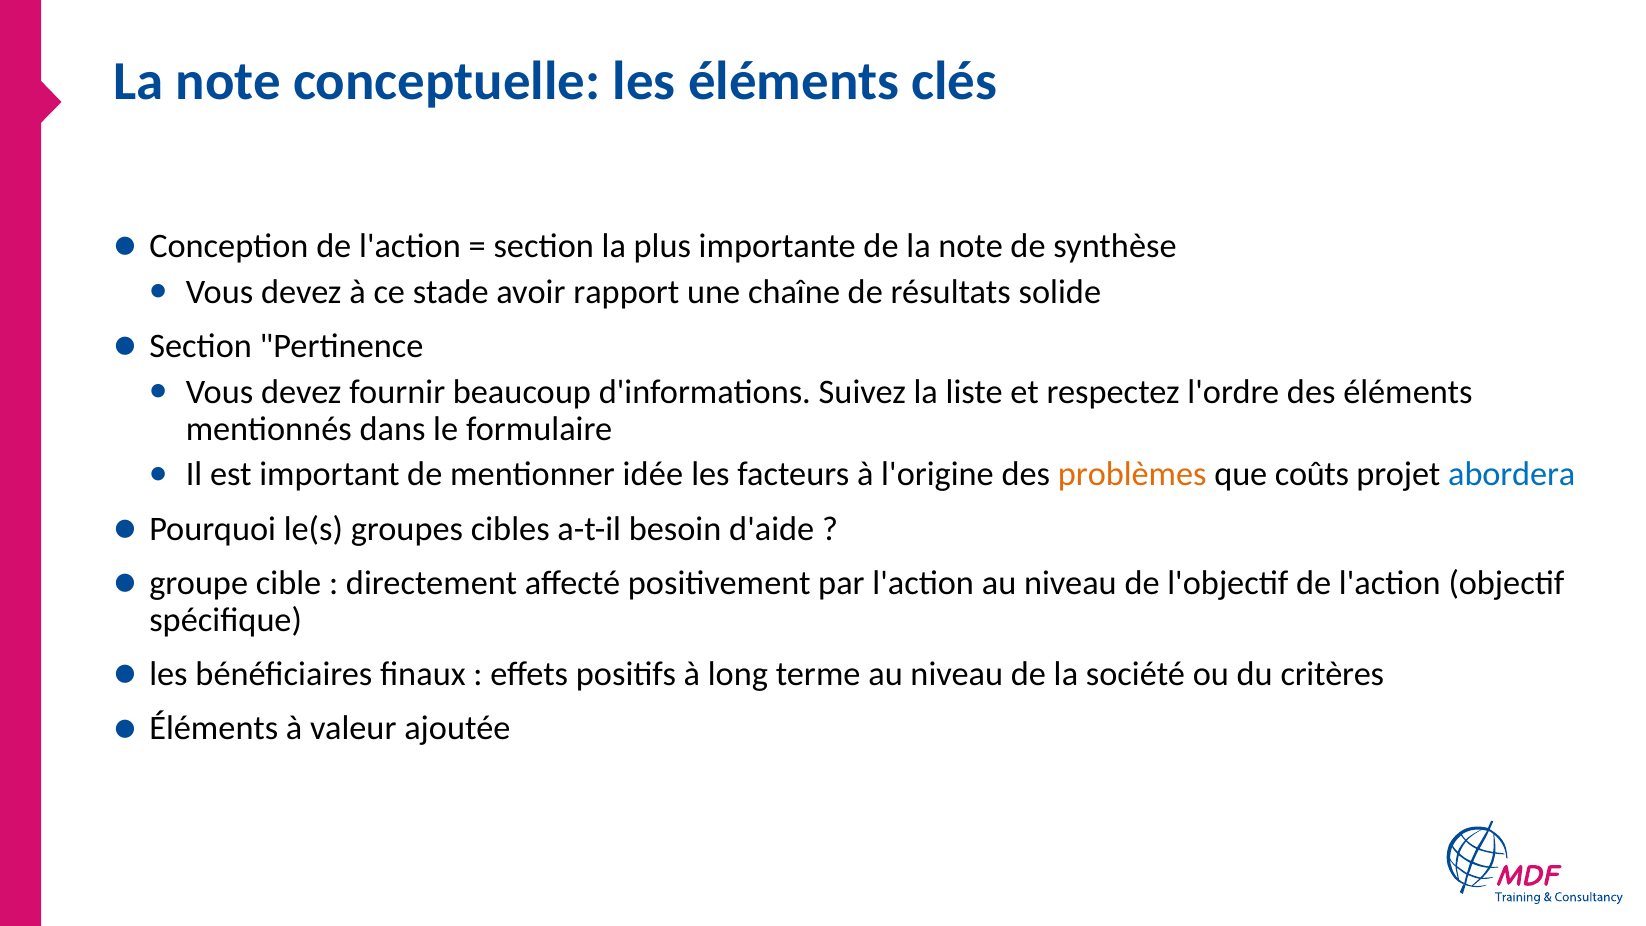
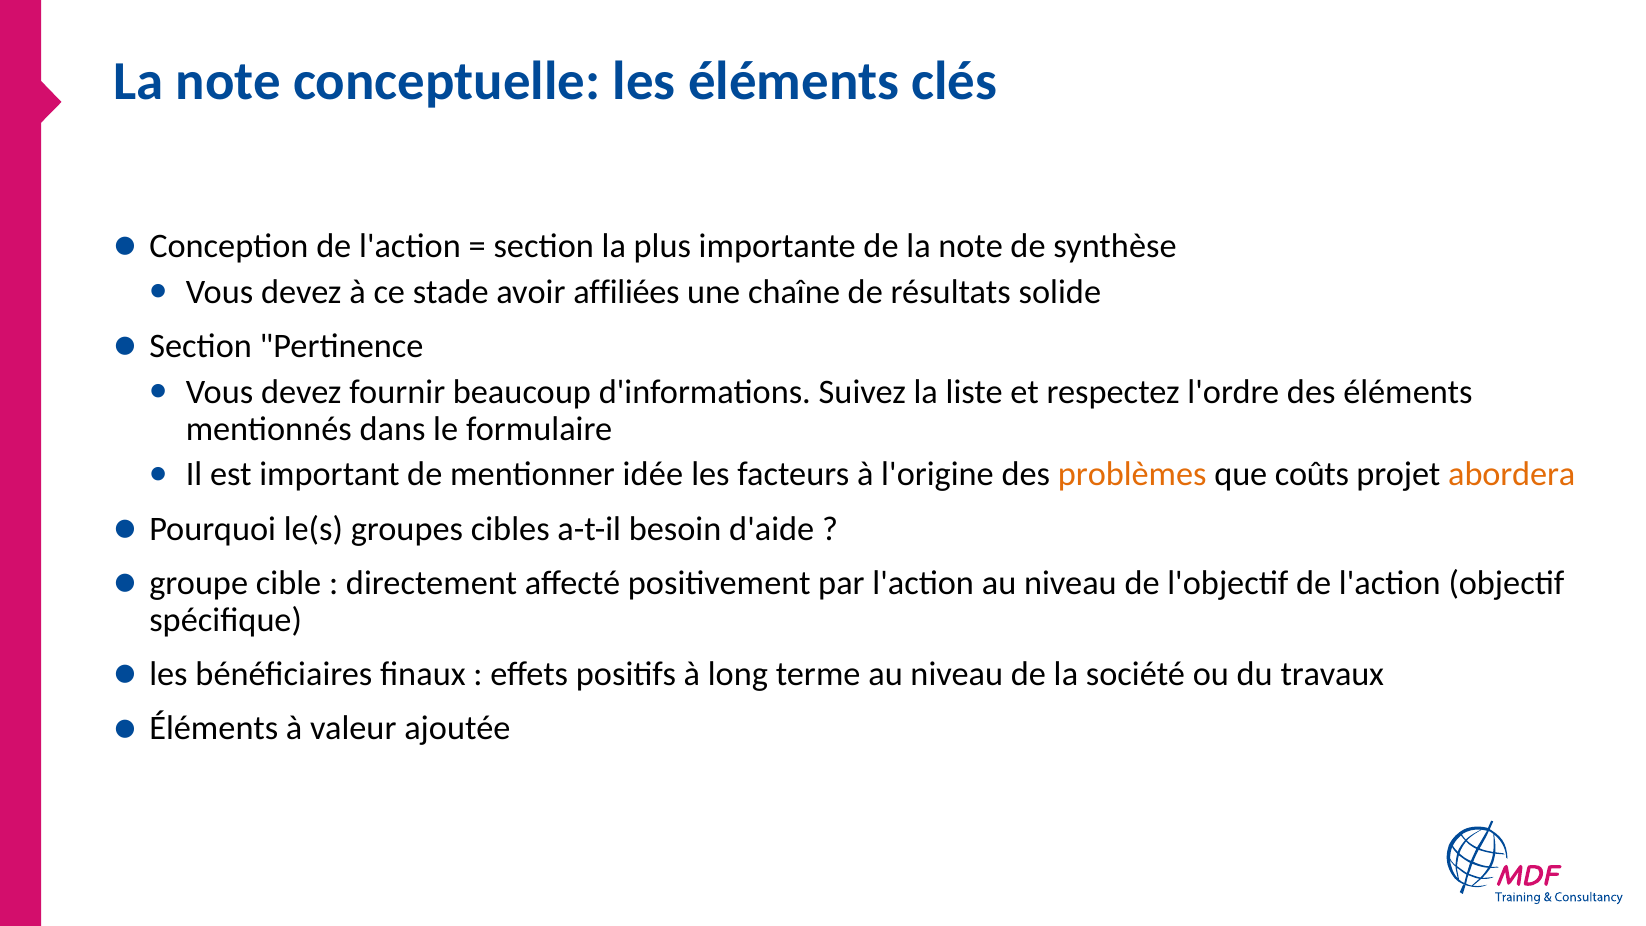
rapport: rapport -> affiliées (626, 292)
abordera colour: blue -> orange (1512, 474)
critères: critères -> travaux (1332, 674)
